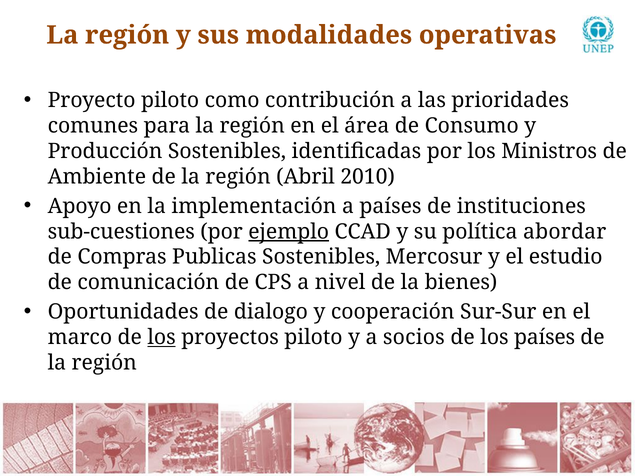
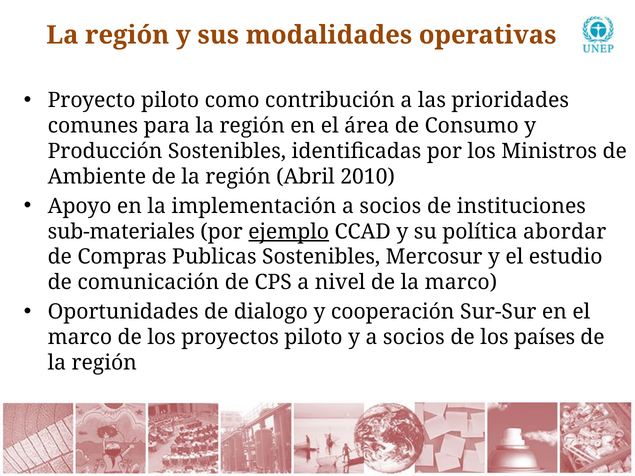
implementación a países: países -> socios (390, 206)
sub-cuestiones: sub-cuestiones -> sub-materiales (121, 232)
la bienes: bienes -> marco (461, 282)
los underline: present -> none (162, 338)
